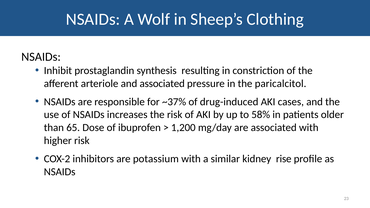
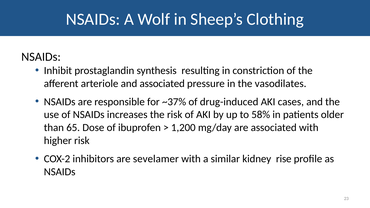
paricalcitol: paricalcitol -> vasodilates (281, 84)
potassium: potassium -> sevelamer (156, 159)
